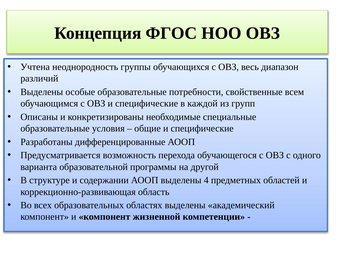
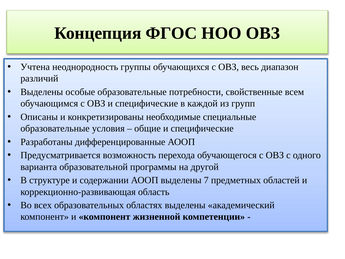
4: 4 -> 7 (206, 180)
